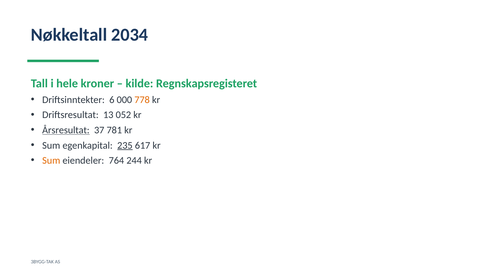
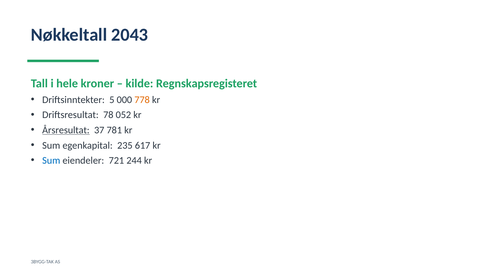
2034: 2034 -> 2043 (130, 35)
6: 6 -> 5 (112, 100)
13: 13 -> 78 (108, 115)
235 underline: present -> none (125, 145)
Sum colour: orange -> blue (51, 160)
764: 764 -> 721 (116, 160)
